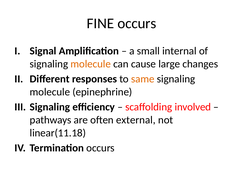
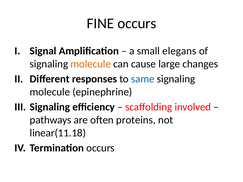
internal: internal -> elegans (179, 51)
same colour: orange -> blue (143, 79)
external: external -> proteins (136, 120)
